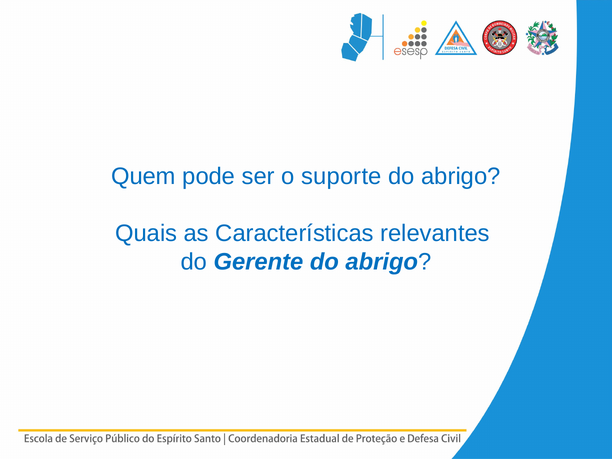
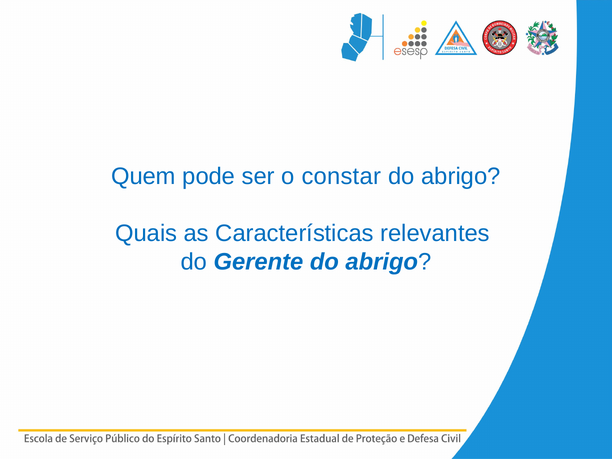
suporte: suporte -> constar (341, 176)
